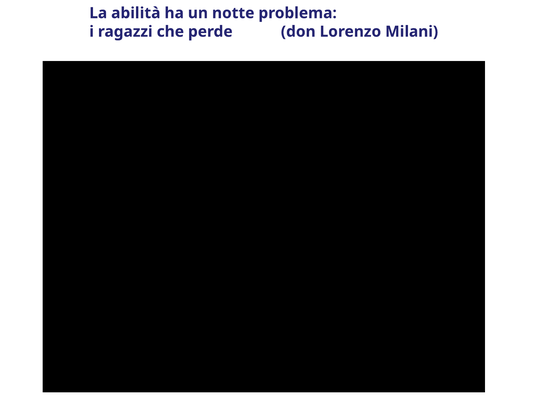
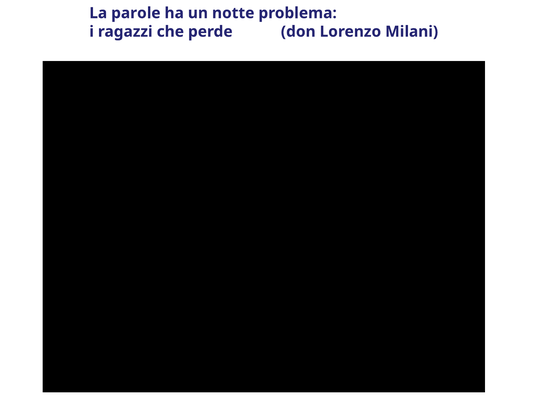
abilità: abilità -> parole (136, 13)
